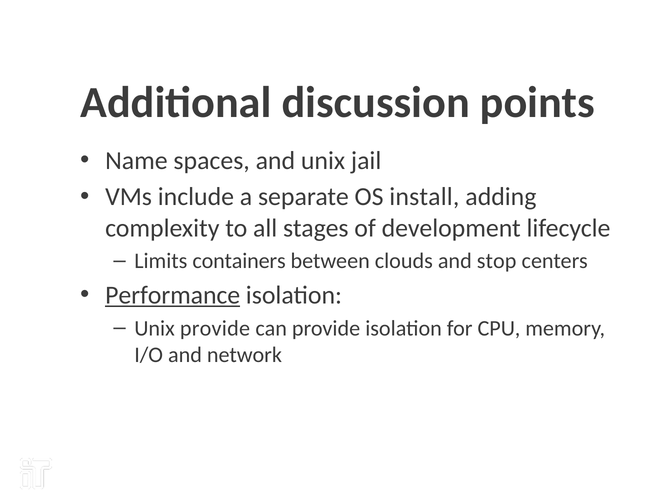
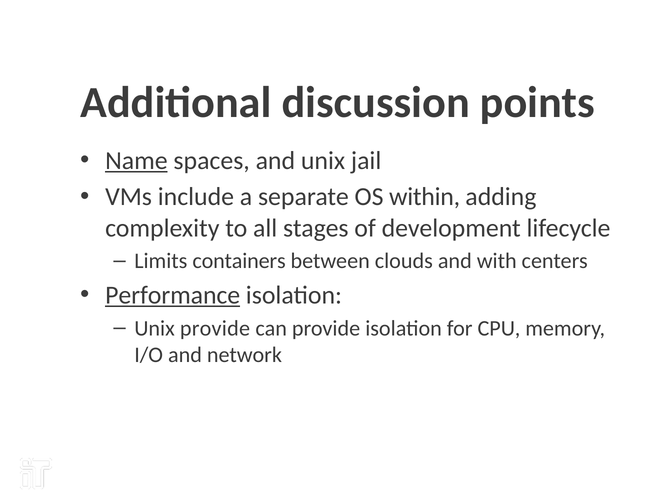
Name underline: none -> present (136, 161)
install: install -> within (425, 197)
stop: stop -> with (497, 261)
